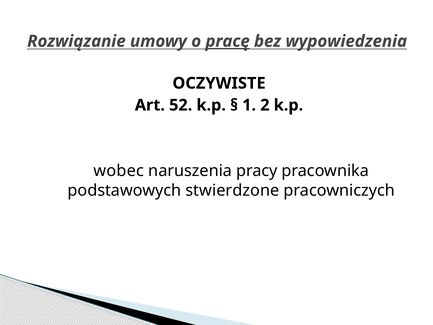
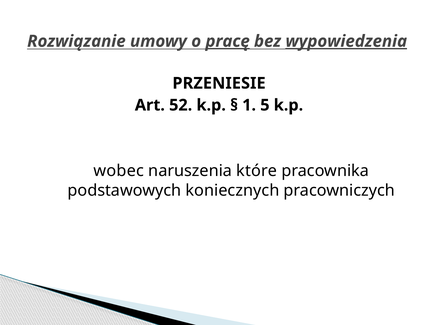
wypowiedzenia underline: none -> present (346, 41)
OCZYWISTE: OCZYWISTE -> PRZENIESIE (219, 83)
2: 2 -> 5 (265, 105)
pracy: pracy -> które (257, 171)
stwierdzone: stwierdzone -> koniecznych (232, 190)
